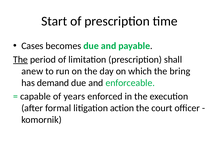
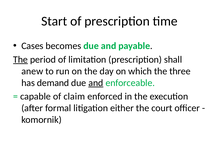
bring: bring -> three (180, 71)
and underline: none -> present (96, 83)
years: years -> claim (74, 97)
action: action -> either (122, 108)
